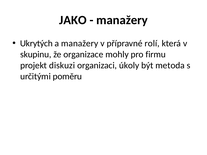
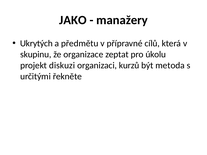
a manažery: manažery -> předmětu (80, 43)
rolí: rolí -> cílů (152, 43)
mohly: mohly -> zeptat (117, 54)
firmu: firmu -> úkolu (156, 54)
úkoly: úkoly -> kurzů (129, 66)
poměru: poměru -> řekněte (67, 77)
